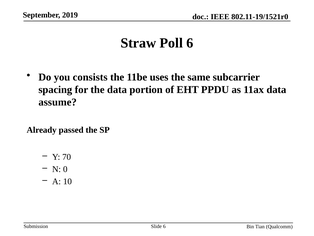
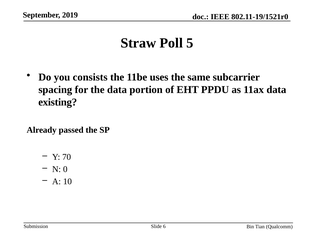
Poll 6: 6 -> 5 (190, 43)
assume: assume -> existing (58, 102)
